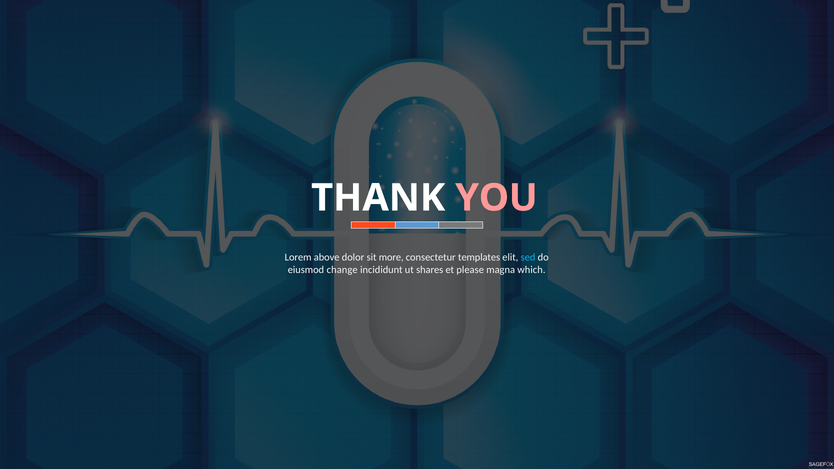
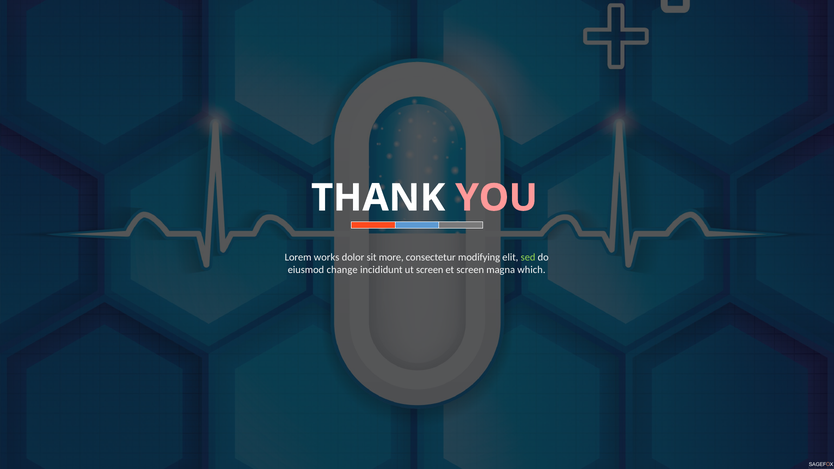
above: above -> works (327, 257)
templates: templates -> modifying (479, 257)
sed colour: light blue -> light green (528, 257)
ut shares: shares -> screen (430, 270)
et please: please -> screen (470, 270)
